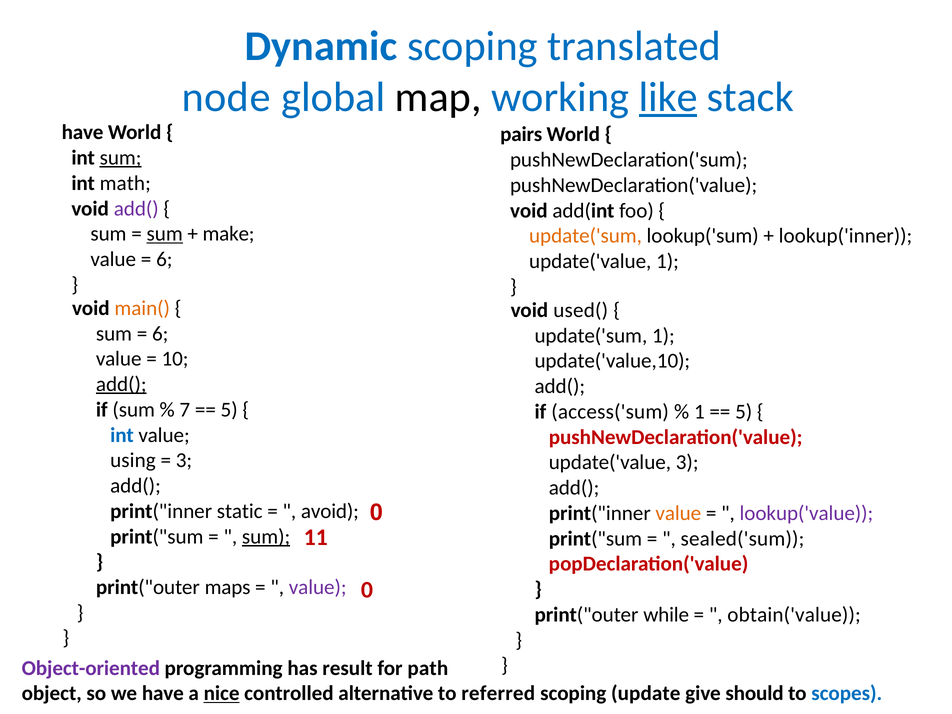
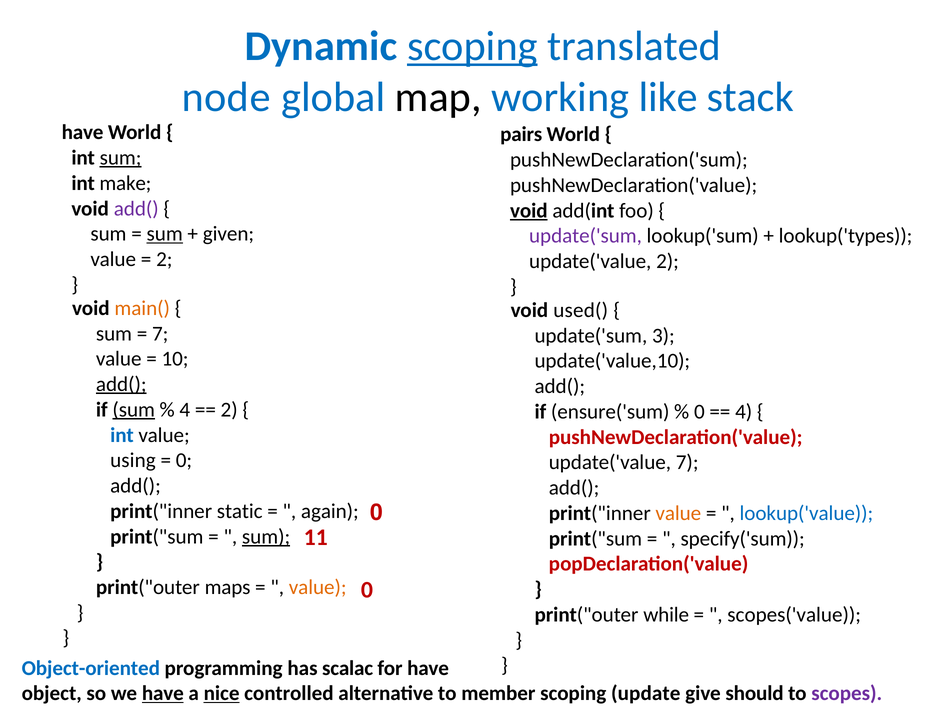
scoping underline: none -> present (472, 47)
like underline: present -> none (668, 97)
math: math -> make (125, 183)
void underline: none -> present (529, 211)
make: make -> given (228, 234)
update('sum colour: orange -> purple (586, 236)
lookup('inner: lookup('inner -> lookup('types (846, 236)
6: 6 -> 2 (164, 259)
update('value 1: 1 -> 2 (668, 261)
6: 6 -> 7 (160, 334)
update('sum 1: 1 -> 3 (663, 336)
sum underline: none -> present (134, 410)
7: 7 -> 4 (185, 410)
5: 5 -> 2 (229, 410)
access('sum: access('sum -> ensure('sum (610, 412)
1: 1 -> 0 (699, 412)
5: 5 -> 4 (744, 412)
3: 3 -> 0 (184, 460)
update('value 3: 3 -> 7 (687, 463)
avoid: avoid -> again (330, 511)
lookup('value colour: purple -> blue (806, 513)
sealed('sum: sealed('sum -> specify('sum (743, 539)
value colour: purple -> orange (318, 587)
obtain('value: obtain('value -> scopes('value (794, 615)
Object-oriented colour: purple -> blue (91, 668)
result: result -> scalac (348, 668)
for path: path -> have (428, 668)
have underline: none -> present (163, 693)
referred: referred -> member (498, 693)
scopes colour: blue -> purple (847, 693)
